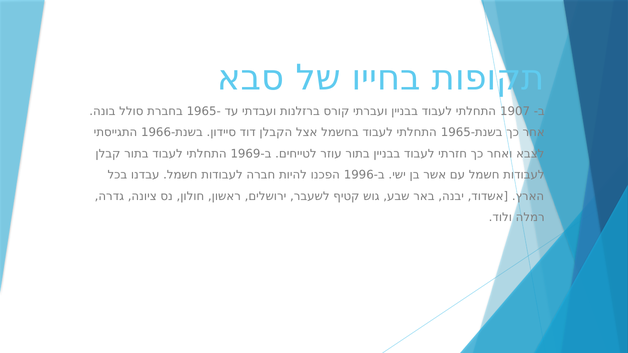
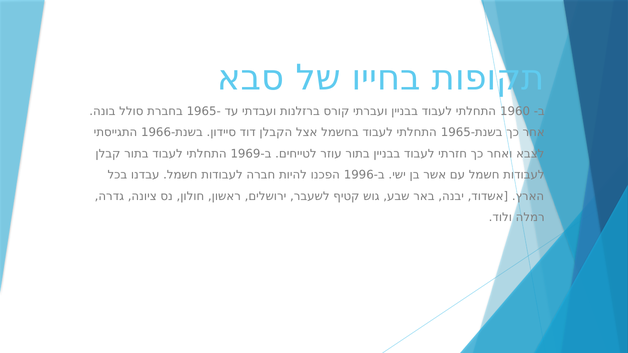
1907: 1907 -> 1960 (515, 112)
